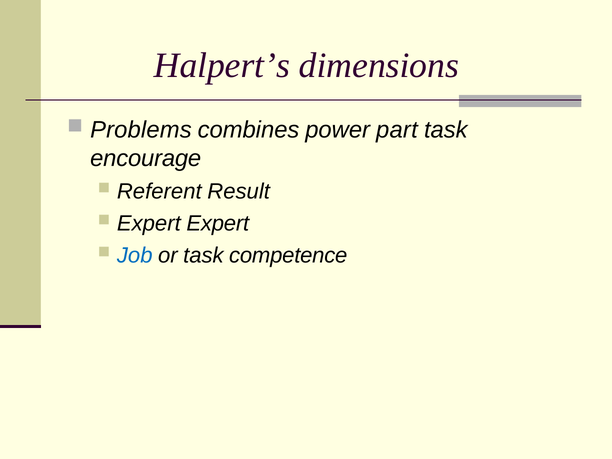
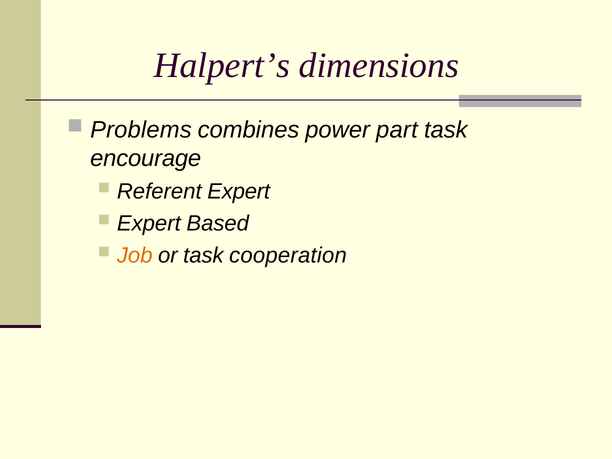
Referent Result: Result -> Expert (239, 191)
Expert Expert: Expert -> Based (218, 223)
Job colour: blue -> orange (135, 255)
competence: competence -> cooperation (288, 255)
